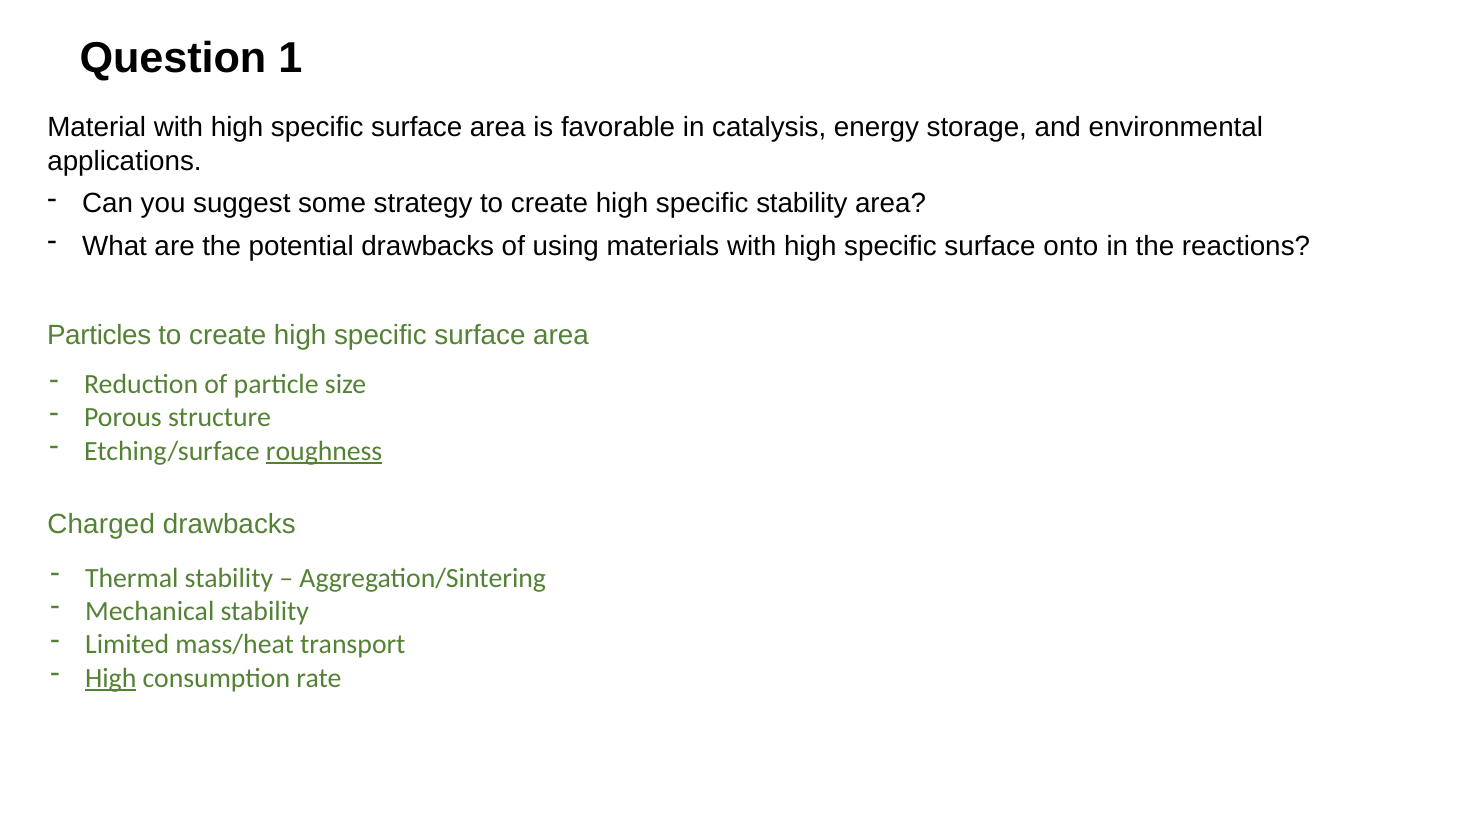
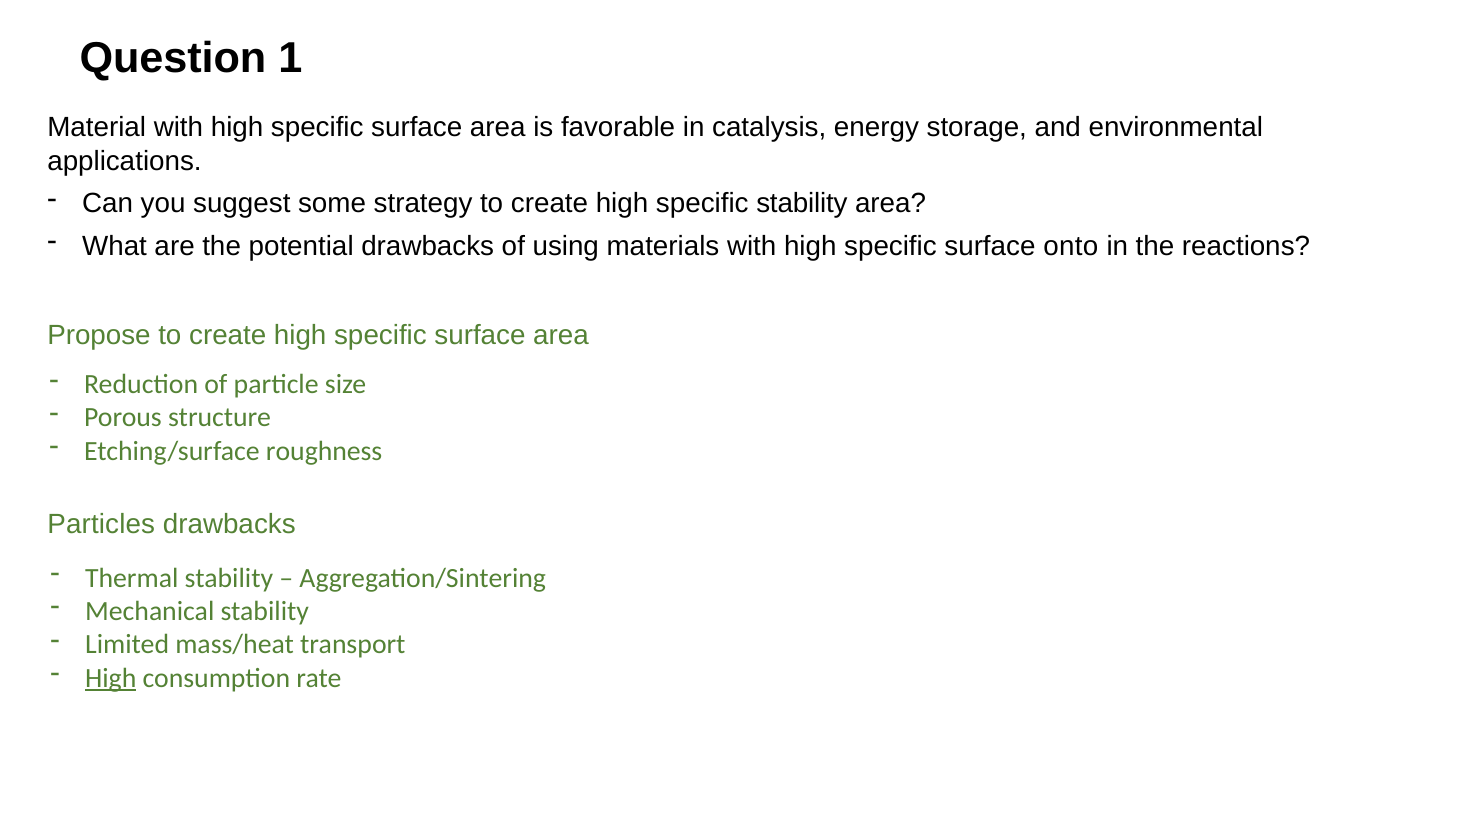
Particles: Particles -> Propose (99, 336)
roughness underline: present -> none (324, 451)
Charged: Charged -> Particles (101, 525)
